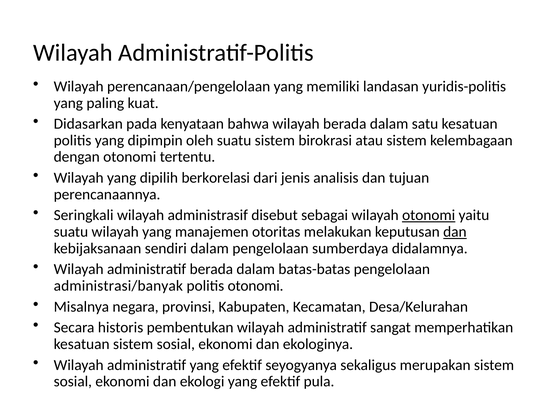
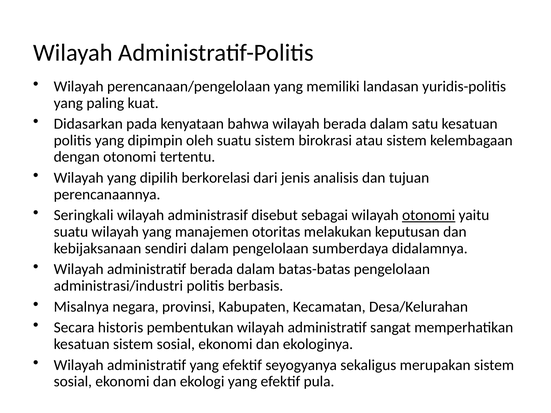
dan underline: present -> none (455, 232)
administrasi/banyak: administrasi/banyak -> administrasi/industri (118, 286)
politis otonomi: otonomi -> berbasis (255, 286)
